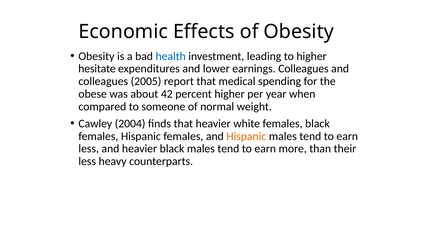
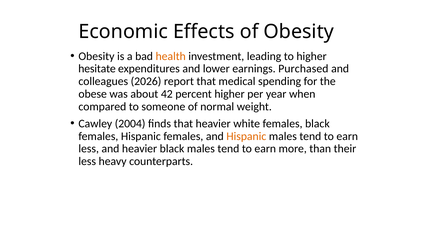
health colour: blue -> orange (171, 56)
earnings Colleagues: Colleagues -> Purchased (303, 69)
2005: 2005 -> 2026 (146, 81)
